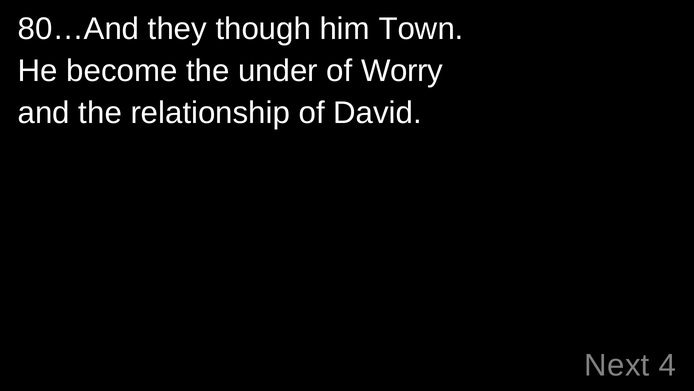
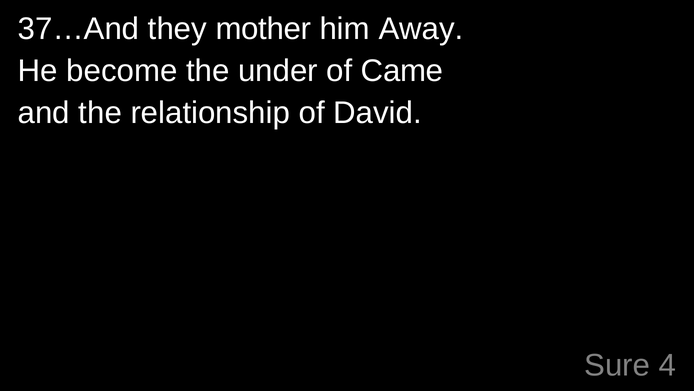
80…And: 80…And -> 37…And (79, 29)
though: though -> mother (263, 29)
Town: Town -> Away (421, 29)
Worry: Worry -> Came (402, 71)
Next: Next -> Sure (617, 365)
